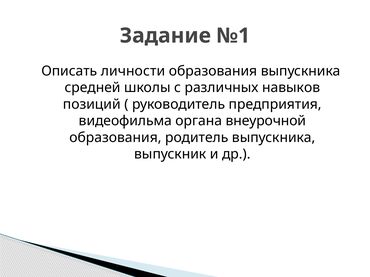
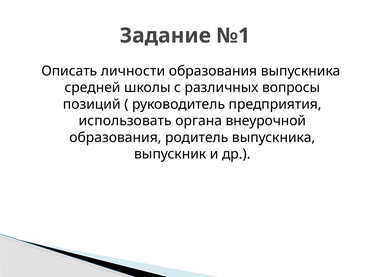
навыков: навыков -> вопросы (291, 88)
видеофильма: видеофильма -> использовать (125, 121)
